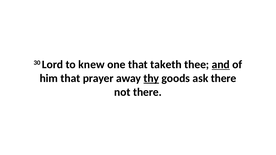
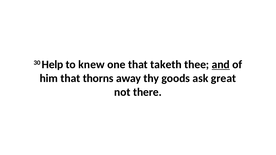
Lord: Lord -> Help (53, 65)
prayer: prayer -> thorns (98, 78)
thy underline: present -> none (151, 78)
ask there: there -> great (224, 78)
